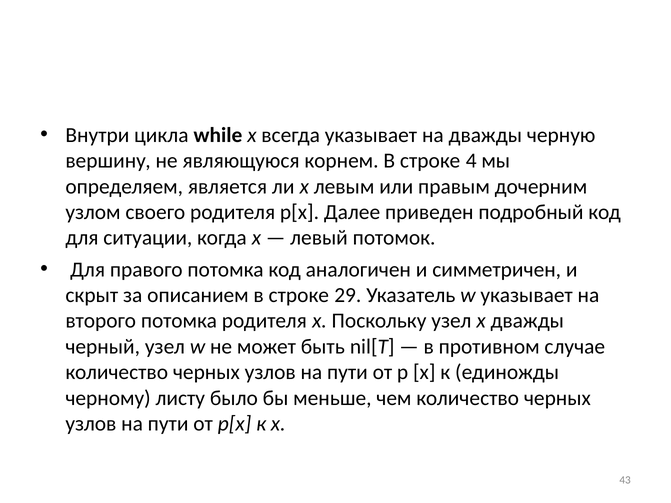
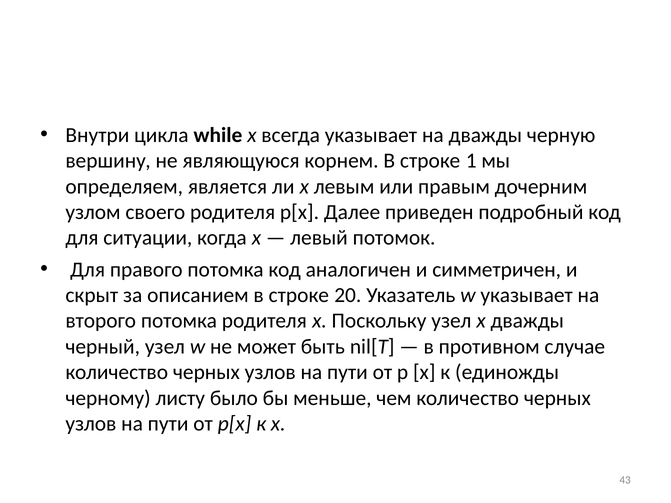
4: 4 -> 1 (471, 161)
29: 29 -> 20 (348, 295)
